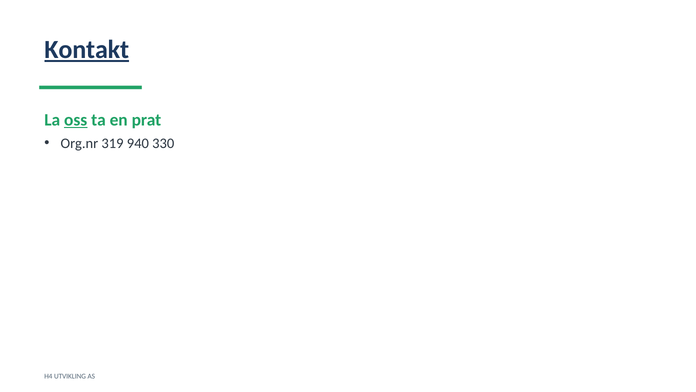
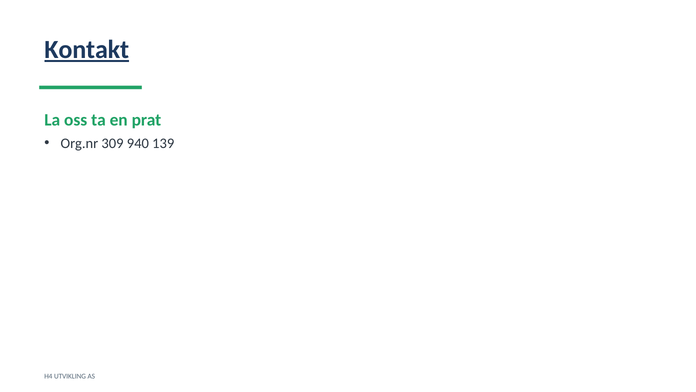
oss underline: present -> none (76, 120)
319: 319 -> 309 (113, 143)
330: 330 -> 139 (163, 143)
